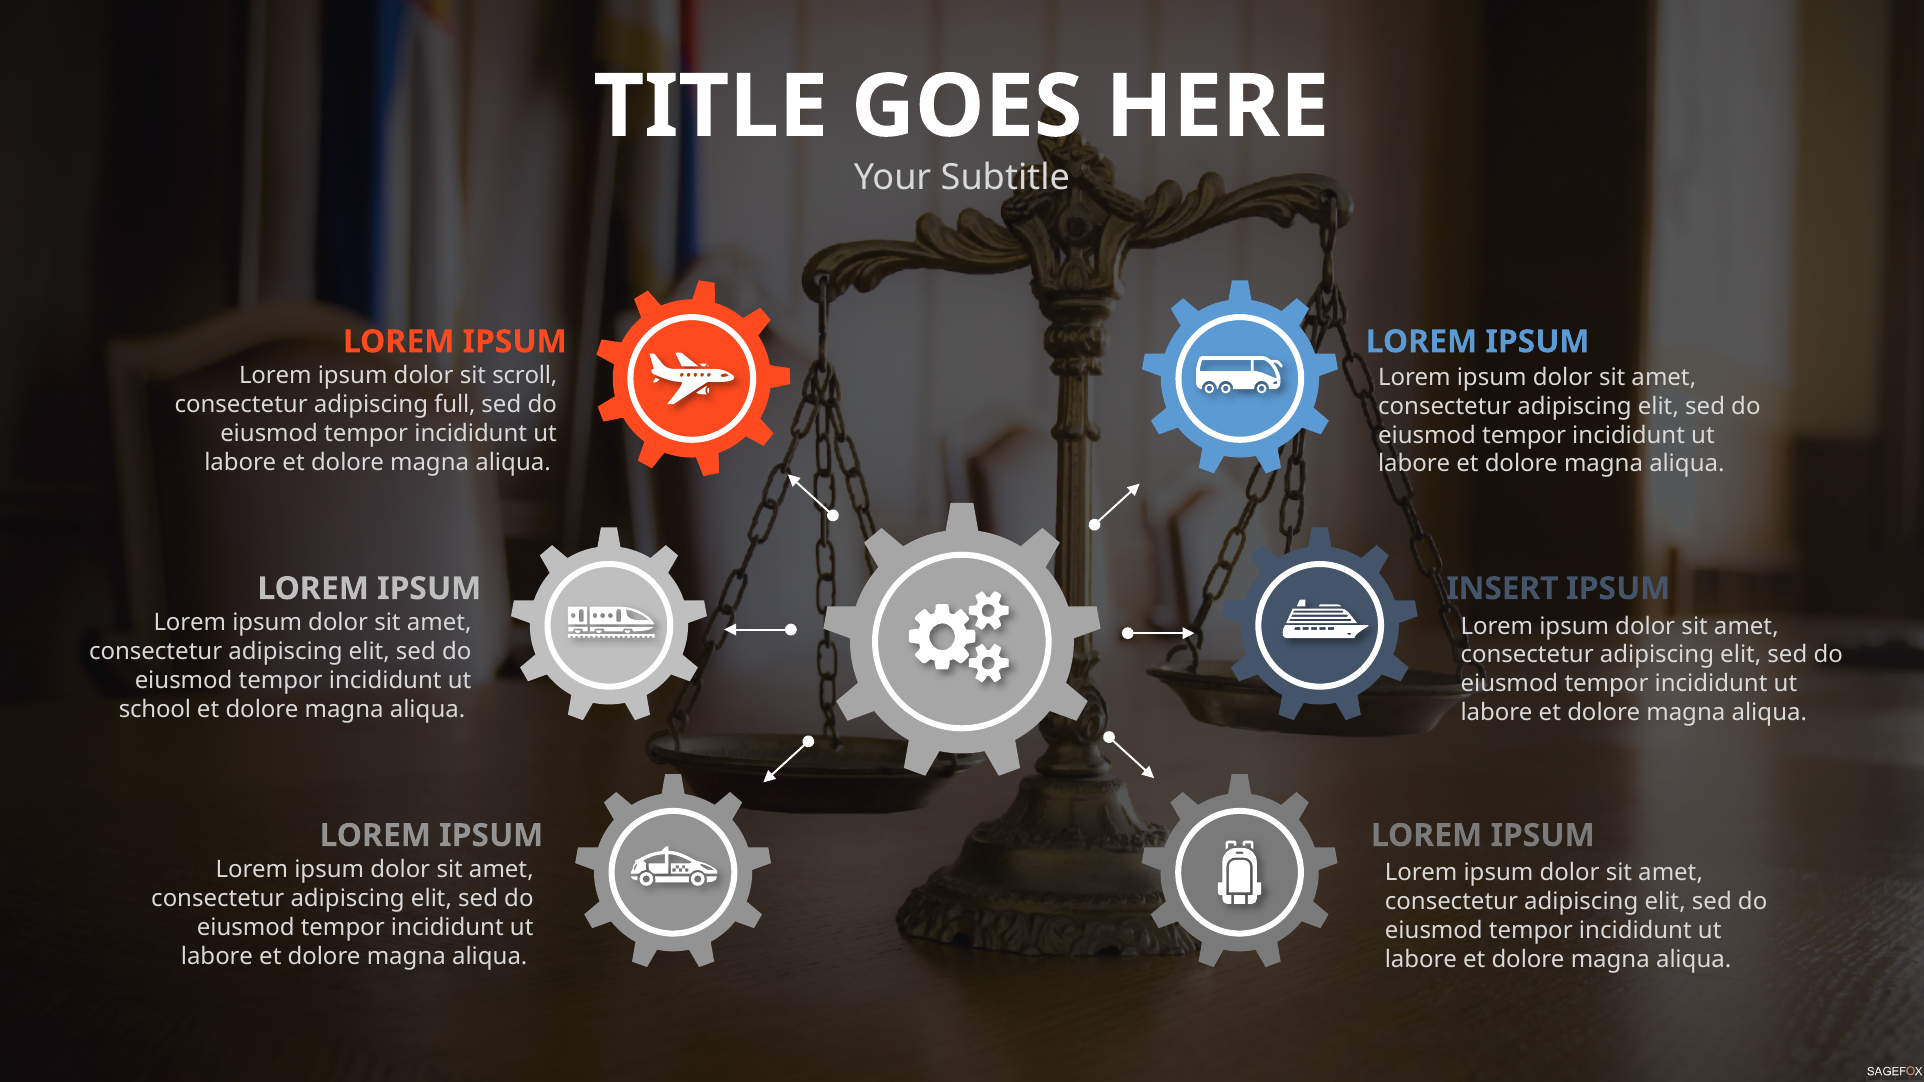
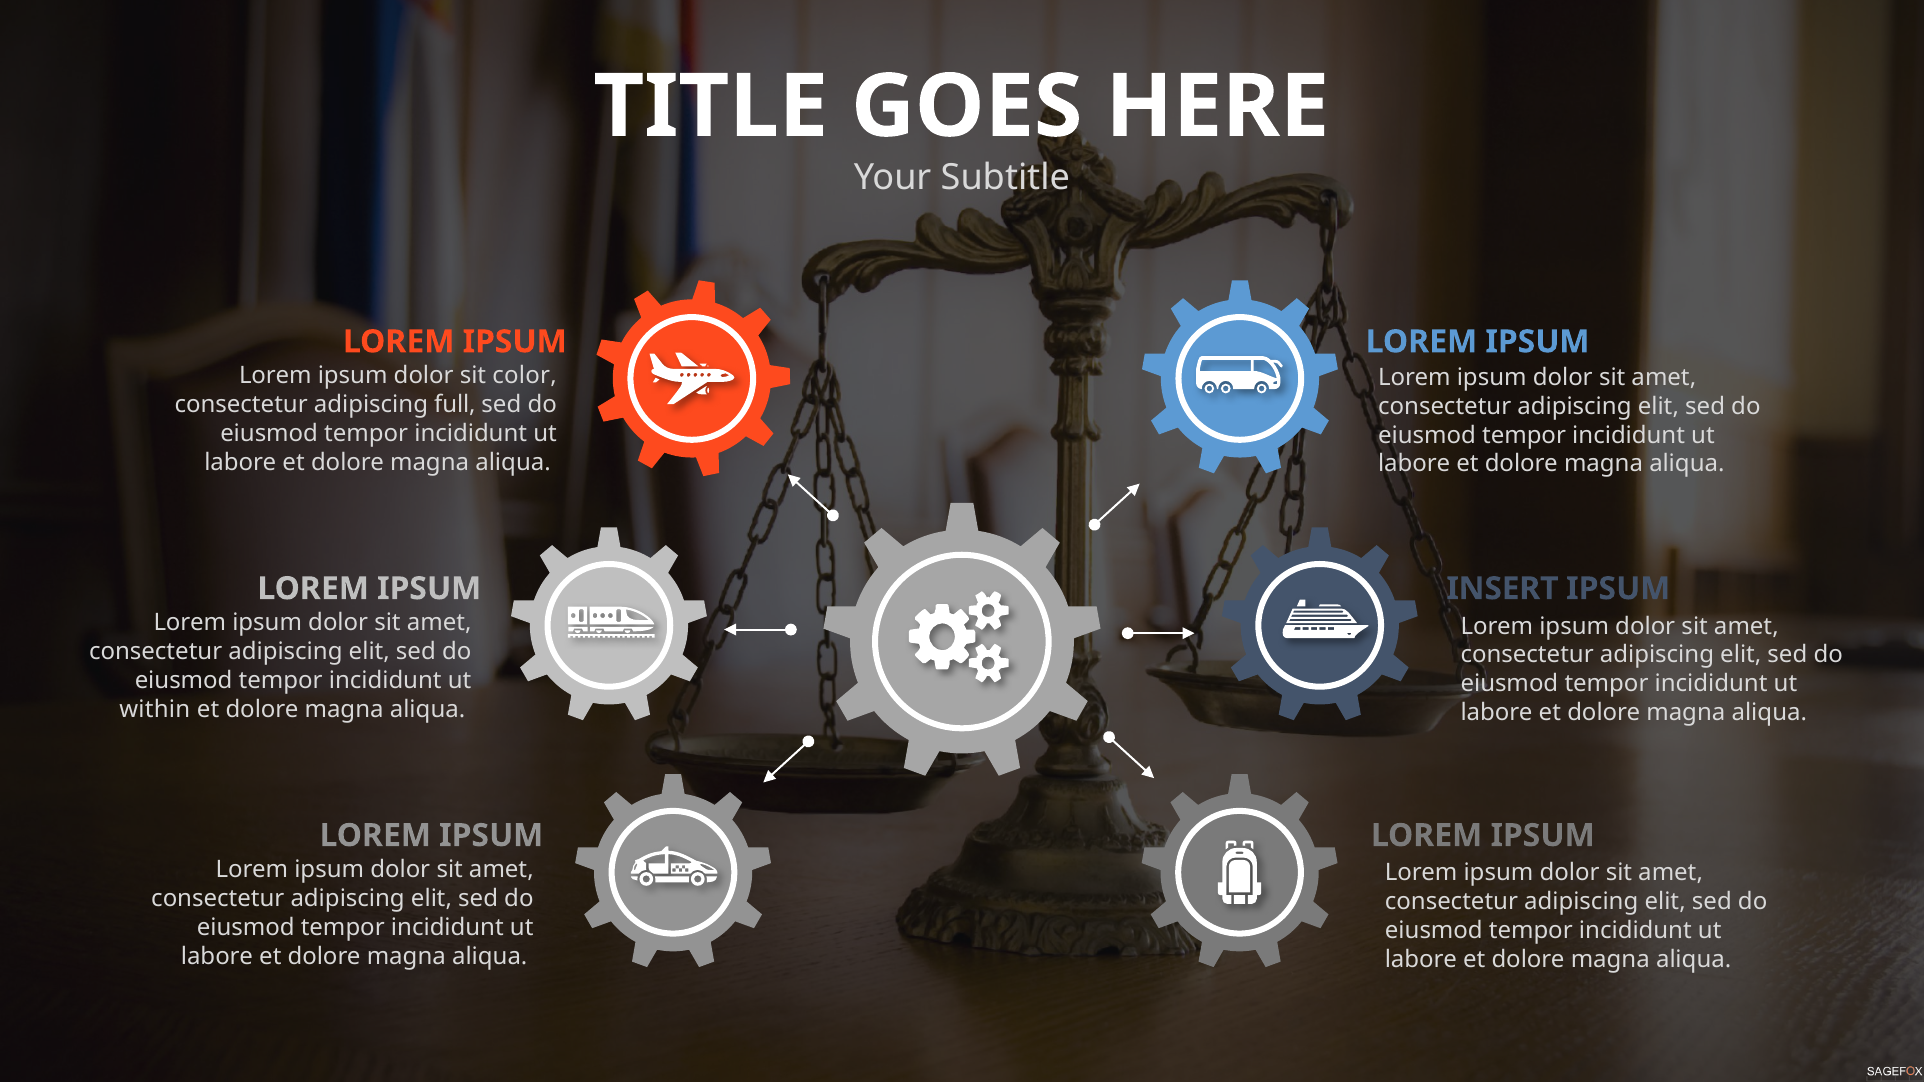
scroll: scroll -> color (525, 376)
school: school -> within (155, 709)
